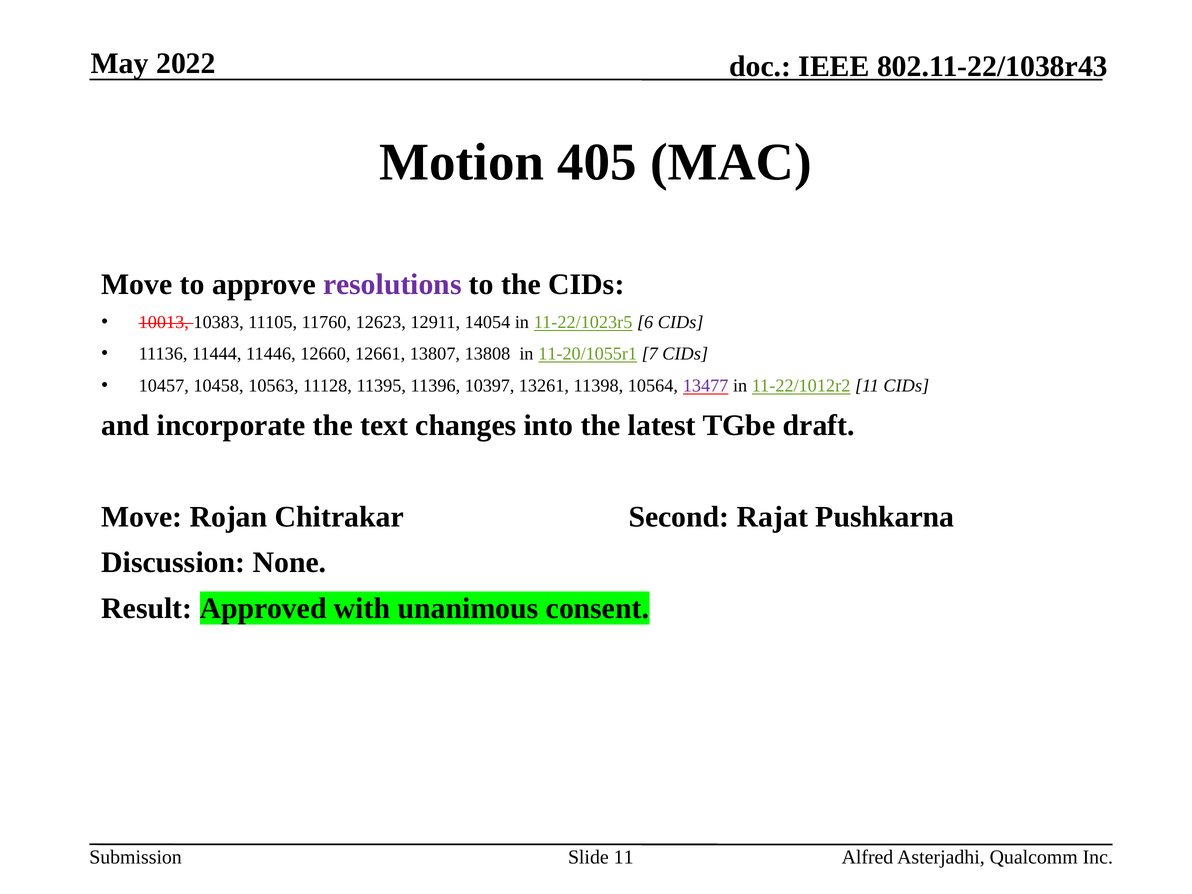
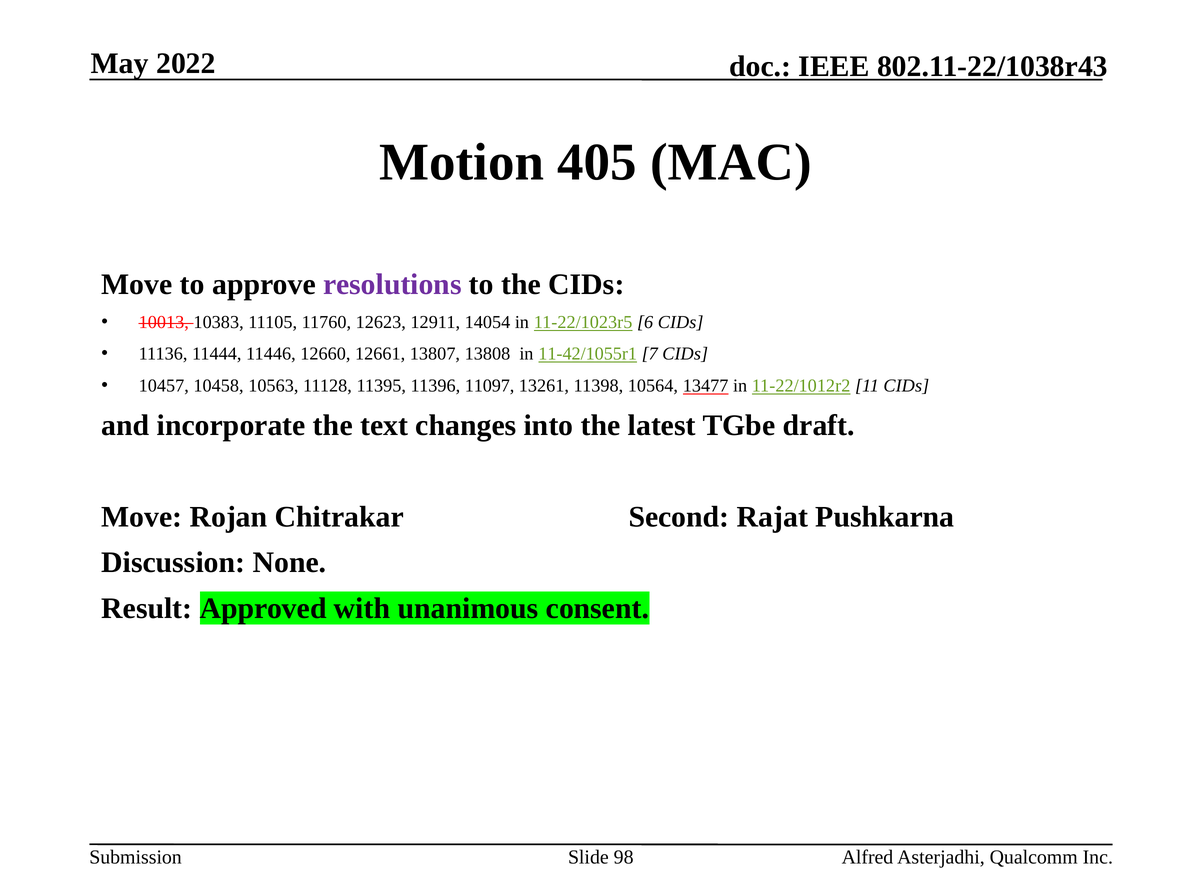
11-20/1055r1: 11-20/1055r1 -> 11-42/1055r1 (588, 354)
10397: 10397 -> 11097 (490, 386)
13477 colour: purple -> black (706, 386)
Slide 11: 11 -> 98 (624, 857)
